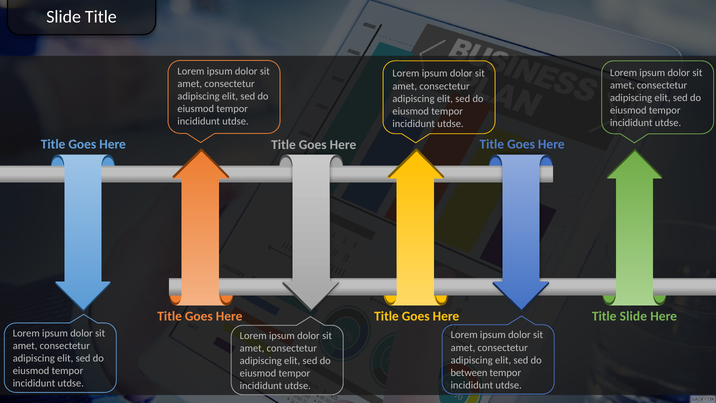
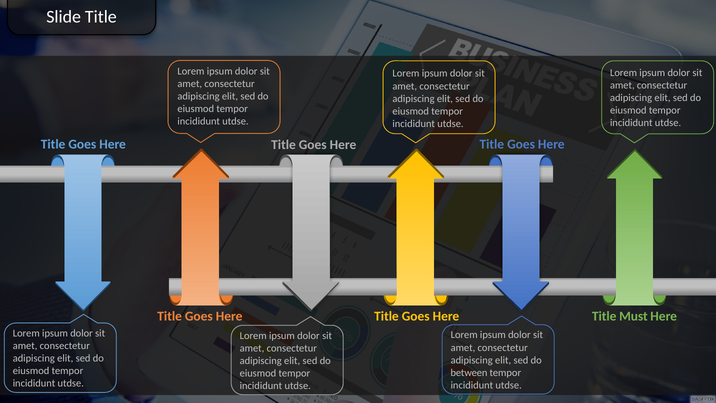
Title Slide: Slide -> Must (634, 316)
